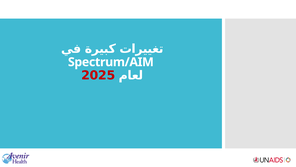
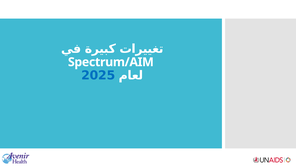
2025 colour: red -> blue (98, 75)
